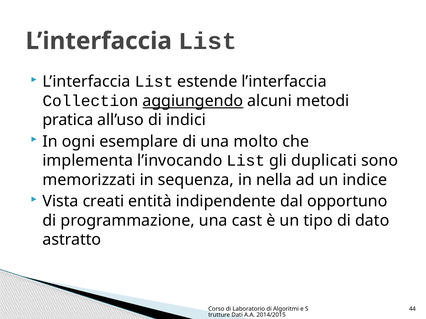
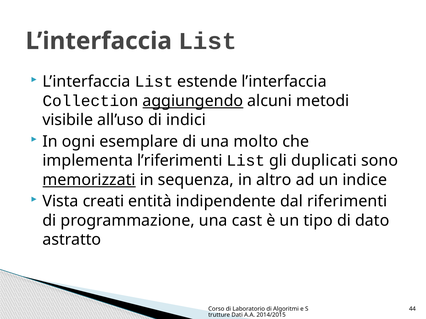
pratica: pratica -> visibile (68, 120)
l’invocando: l’invocando -> l’riferimenti (180, 161)
memorizzati underline: none -> present (89, 180)
nella: nella -> altro (274, 180)
opportuno: opportuno -> riferimenti (347, 202)
